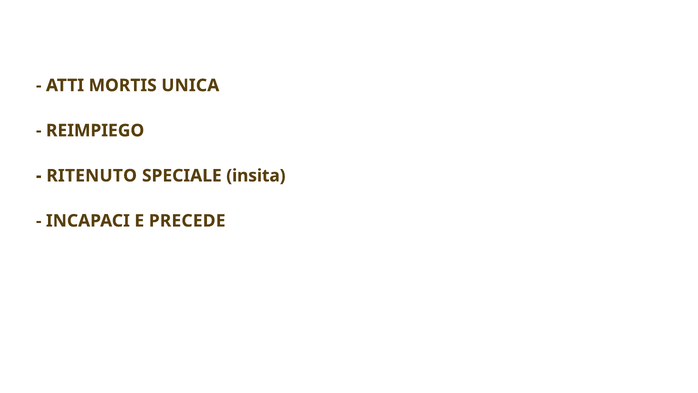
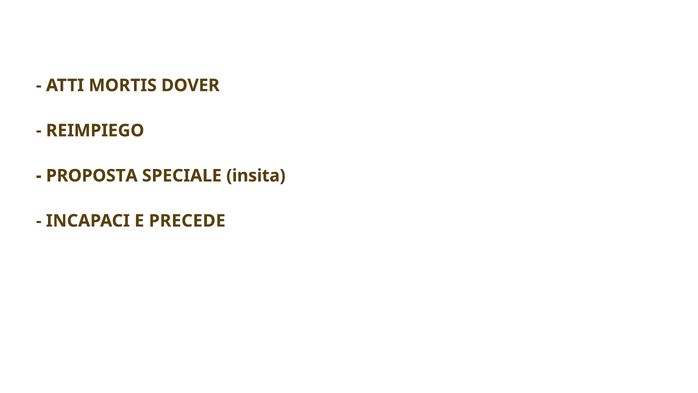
UNICA: UNICA -> DOVER (190, 85)
RITENUTO: RITENUTO -> PROPOSTA (92, 176)
